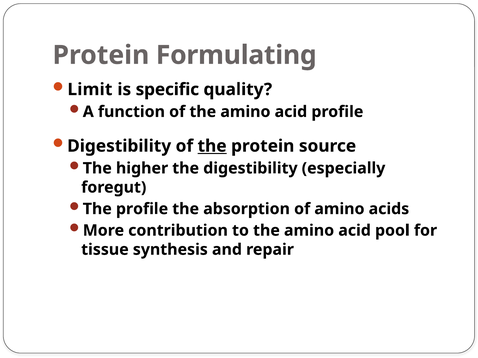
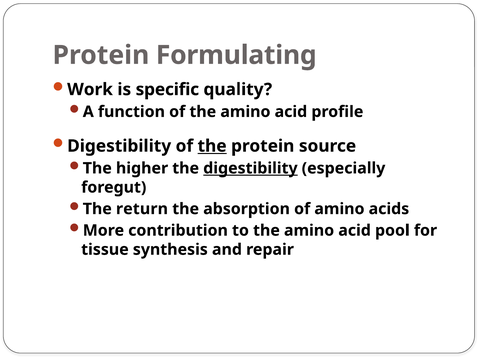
Limit: Limit -> Work (90, 90)
digestibility underline: none -> present (250, 168)
The profile: profile -> return (142, 209)
